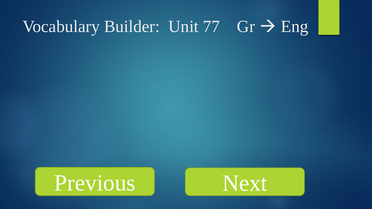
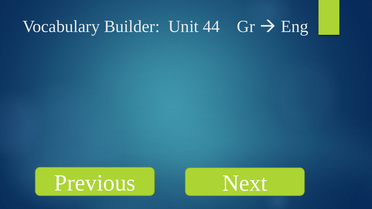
77: 77 -> 44 (211, 27)
